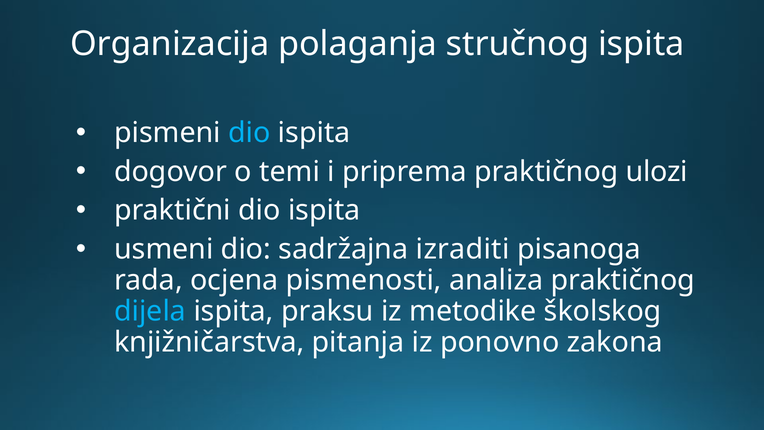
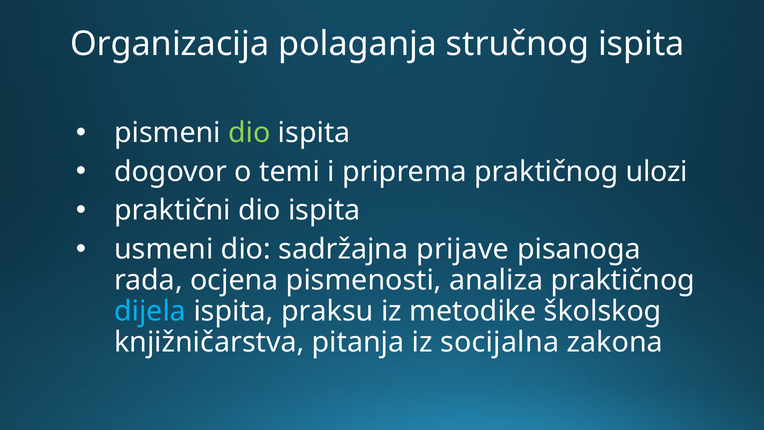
dio colour: light blue -> light green (249, 133)
izraditi: izraditi -> prijave (463, 249)
ponovno: ponovno -> socijalna (500, 342)
